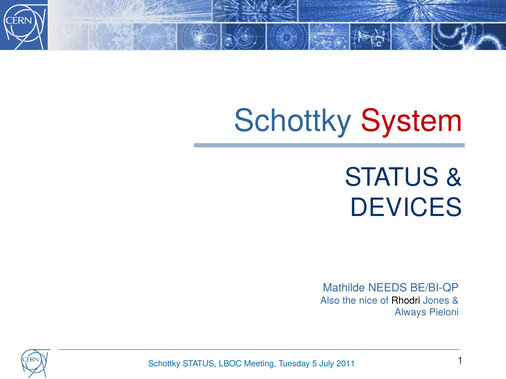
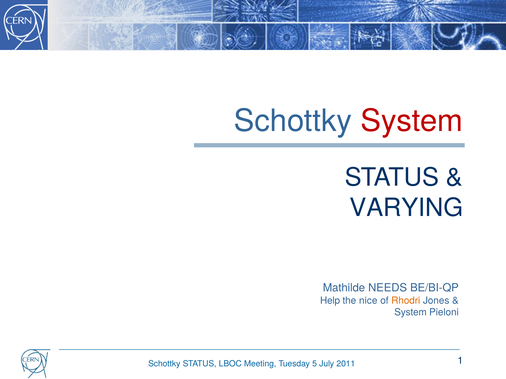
DEVICES: DEVICES -> VARYING (406, 208)
Also: Also -> Help (330, 301)
Rhodri colour: black -> orange (406, 301)
Always: Always -> System (411, 313)
